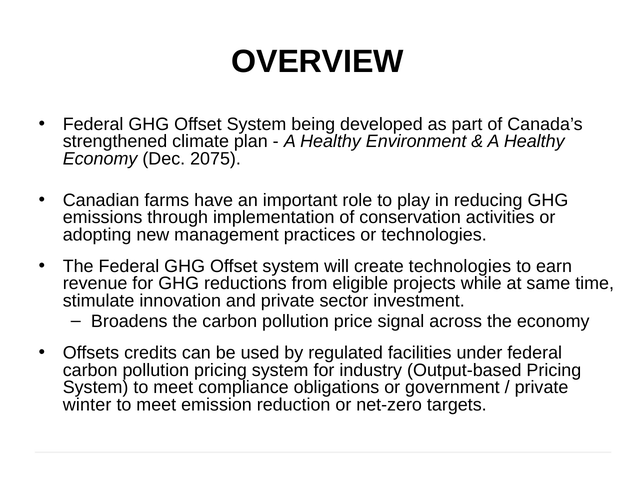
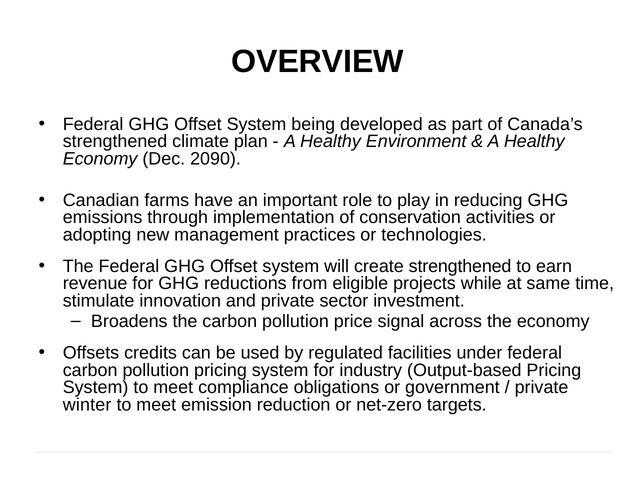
2075: 2075 -> 2090 (216, 159)
create technologies: technologies -> strengthened (460, 266)
